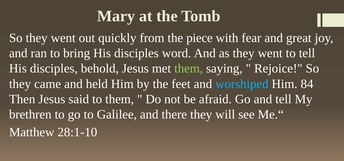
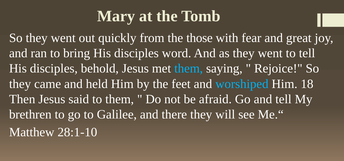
piece: piece -> those (200, 38)
them colour: light green -> light blue (189, 69)
84: 84 -> 18 (307, 84)
